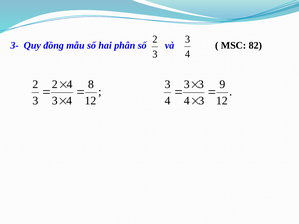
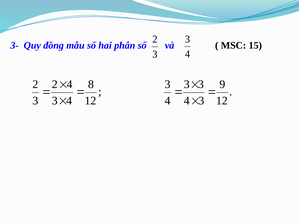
82: 82 -> 15 (255, 46)
